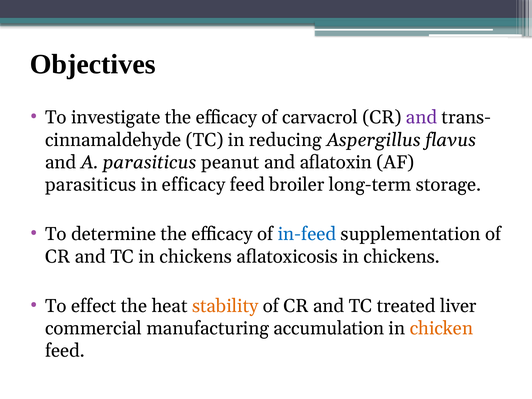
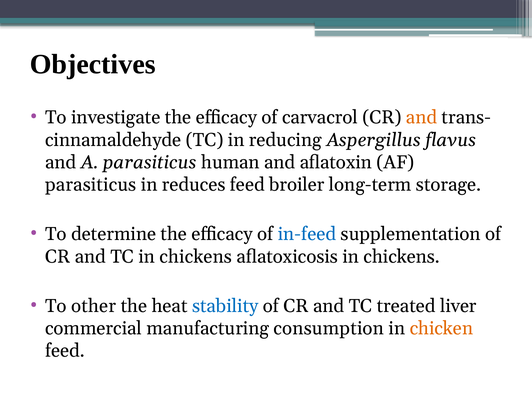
and colour: purple -> orange (422, 117)
peanut: peanut -> human (230, 162)
in efficacy: efficacy -> reduces (194, 185)
effect: effect -> other (94, 306)
stability colour: orange -> blue (225, 306)
accumulation: accumulation -> consumption (329, 328)
